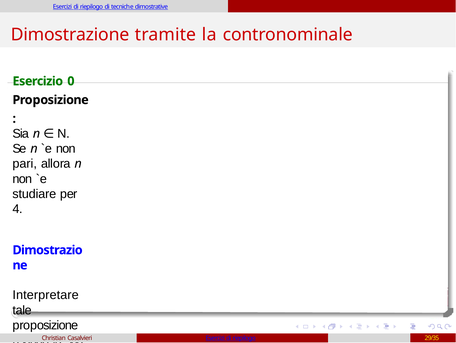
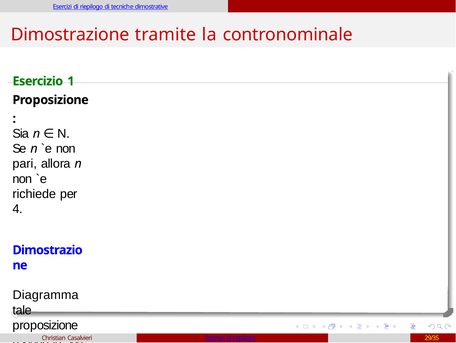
0: 0 -> 1 (71, 81)
studiare: studiare -> richiede (34, 194)
Interpretare: Interpretare -> Diagramma (46, 295)
